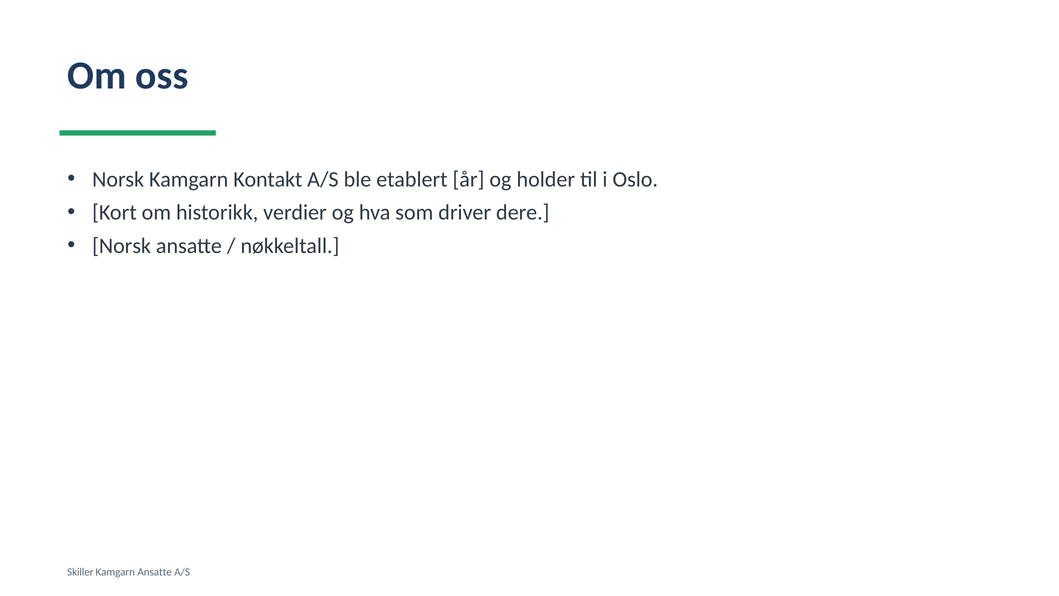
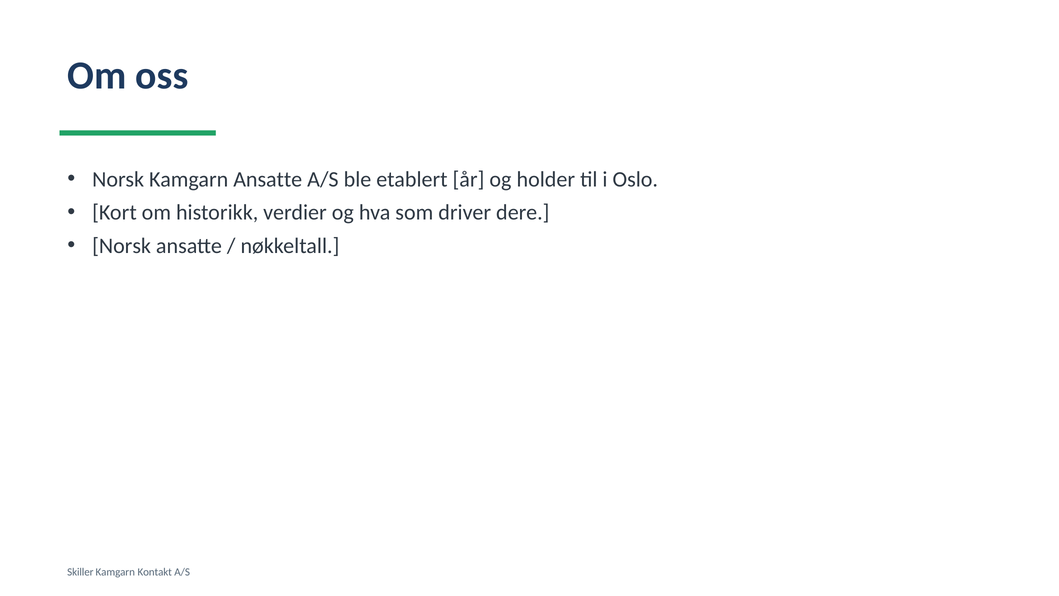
Kamgarn Kontakt: Kontakt -> Ansatte (268, 179)
Kamgarn Ansatte: Ansatte -> Kontakt (155, 572)
